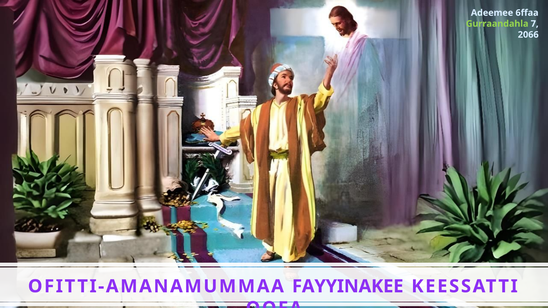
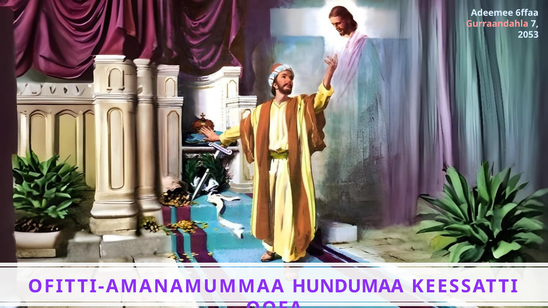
Gurraandahla colour: light green -> pink (497, 24)
2066: 2066 -> 2053 (528, 35)
FAYYINAKEE: FAYYINAKEE -> HUNDUMAA (348, 287)
